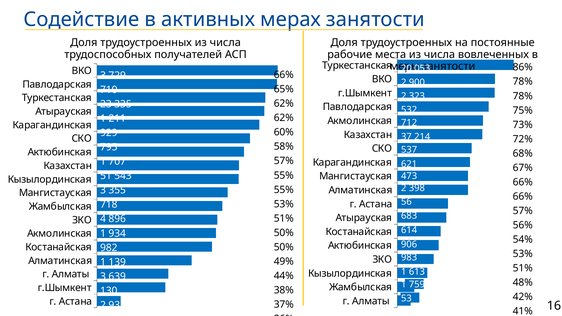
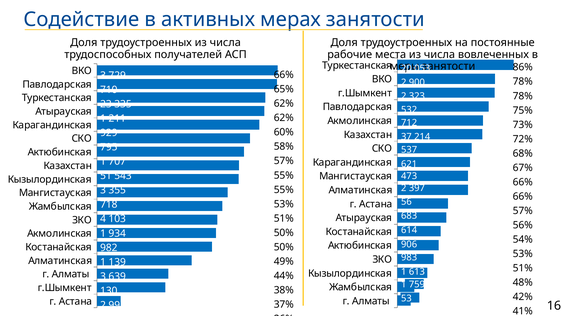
398: 398 -> 397 (417, 188)
896: 896 -> 103 (117, 219)
933: 933 -> 998 (117, 305)
